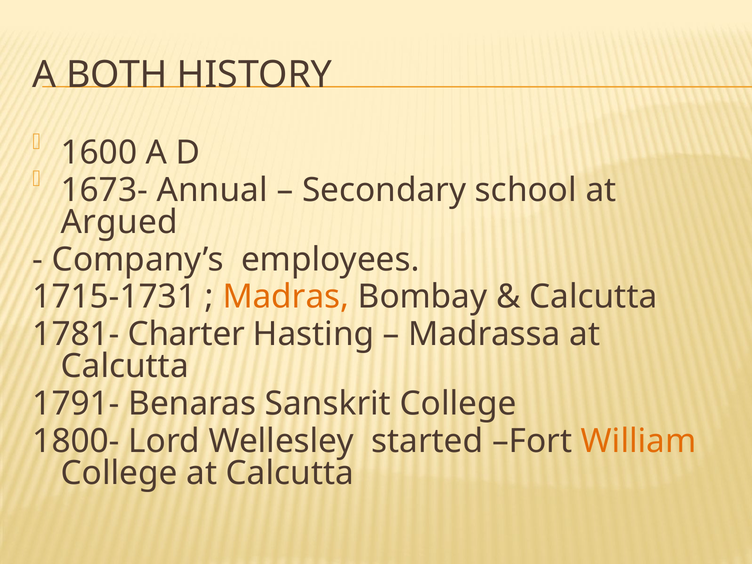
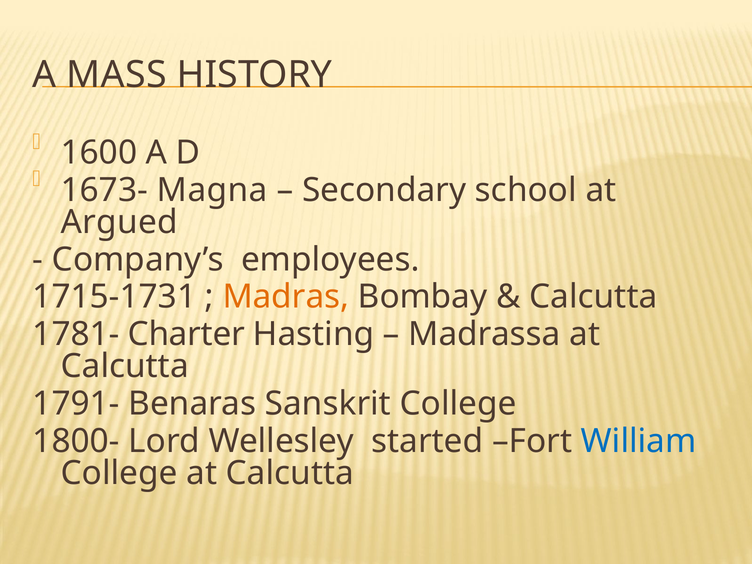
BOTH: BOTH -> MASS (116, 75)
Annual: Annual -> Magna (212, 190)
William colour: orange -> blue (639, 441)
